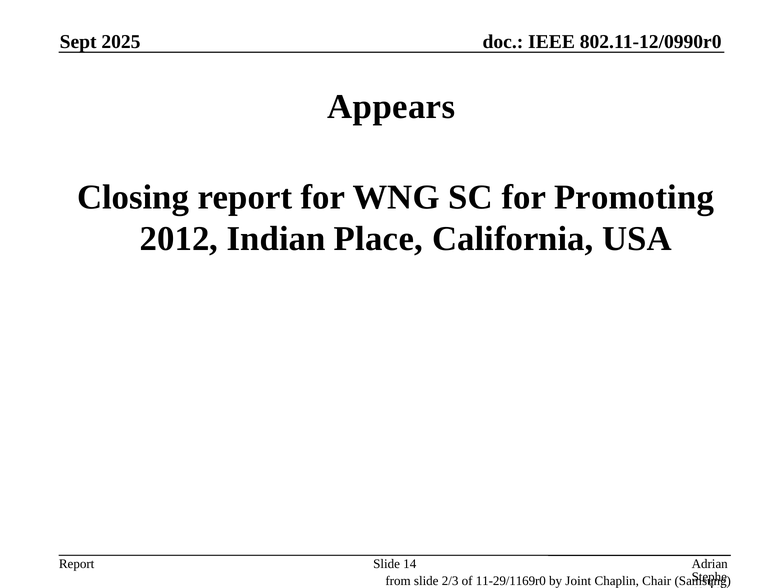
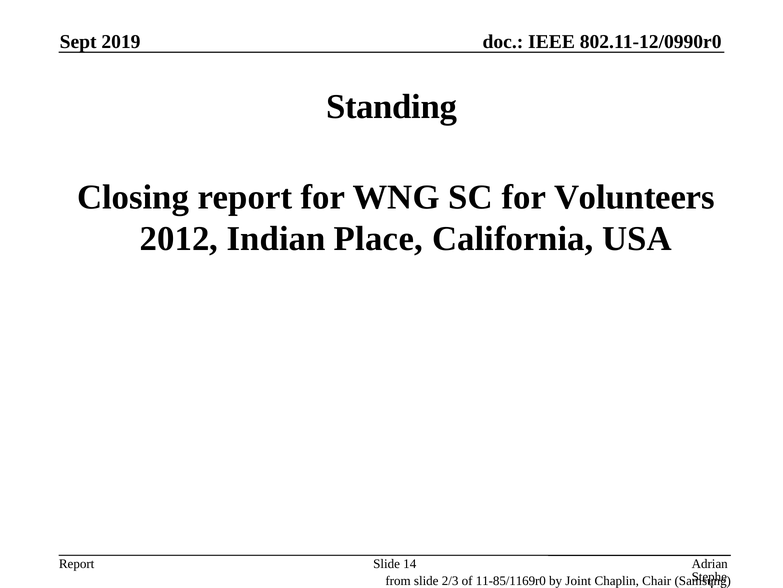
2025: 2025 -> 2019 (121, 42)
Appears: Appears -> Standing (392, 107)
Promoting: Promoting -> Volunteers (634, 197)
11-29/1169r0: 11-29/1169r0 -> 11-85/1169r0 (511, 580)
